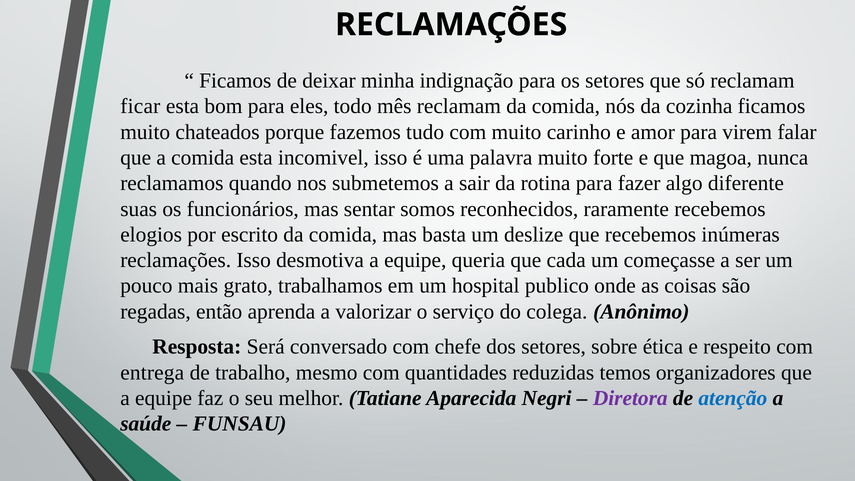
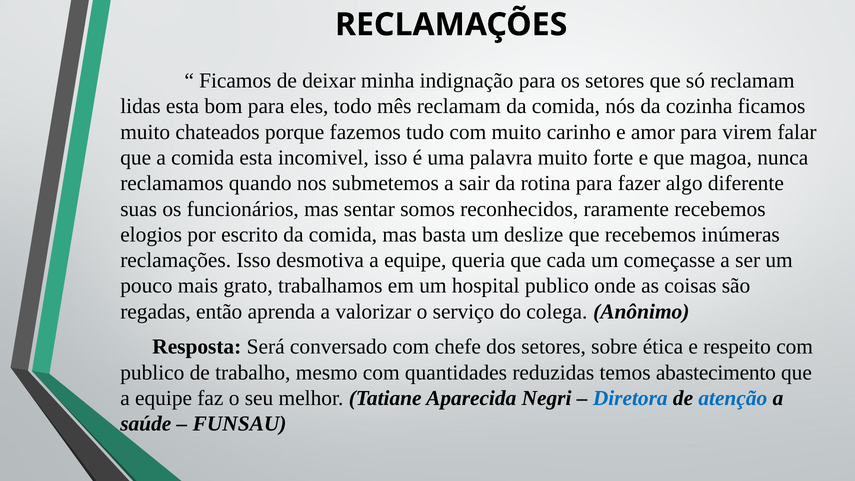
ficar: ficar -> lidas (140, 106)
entrega: entrega -> publico (152, 372)
organizadores: organizadores -> abastecimento (716, 372)
Diretora colour: purple -> blue (630, 398)
